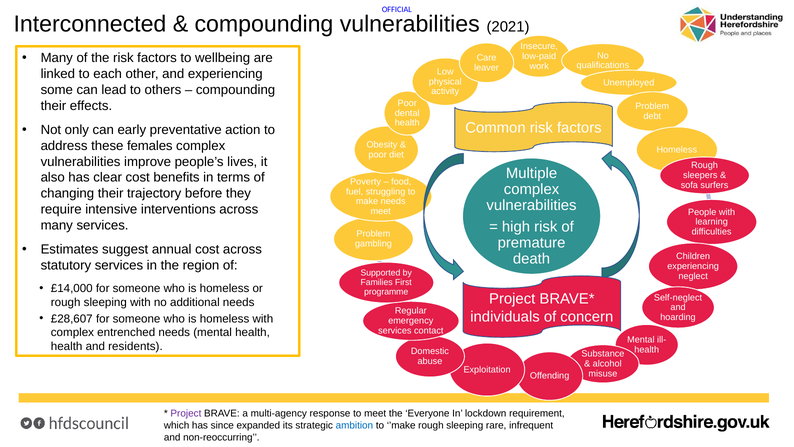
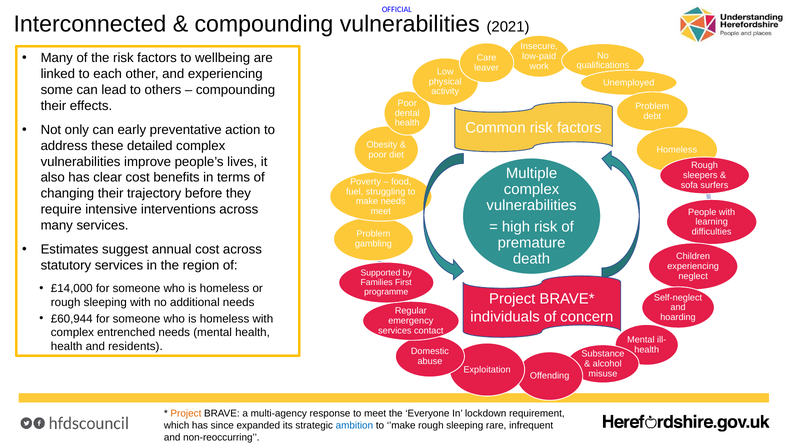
females: females -> detailed (150, 146)
£28,607: £28,607 -> £60,944 (72, 318)
Project colour: purple -> orange (186, 413)
